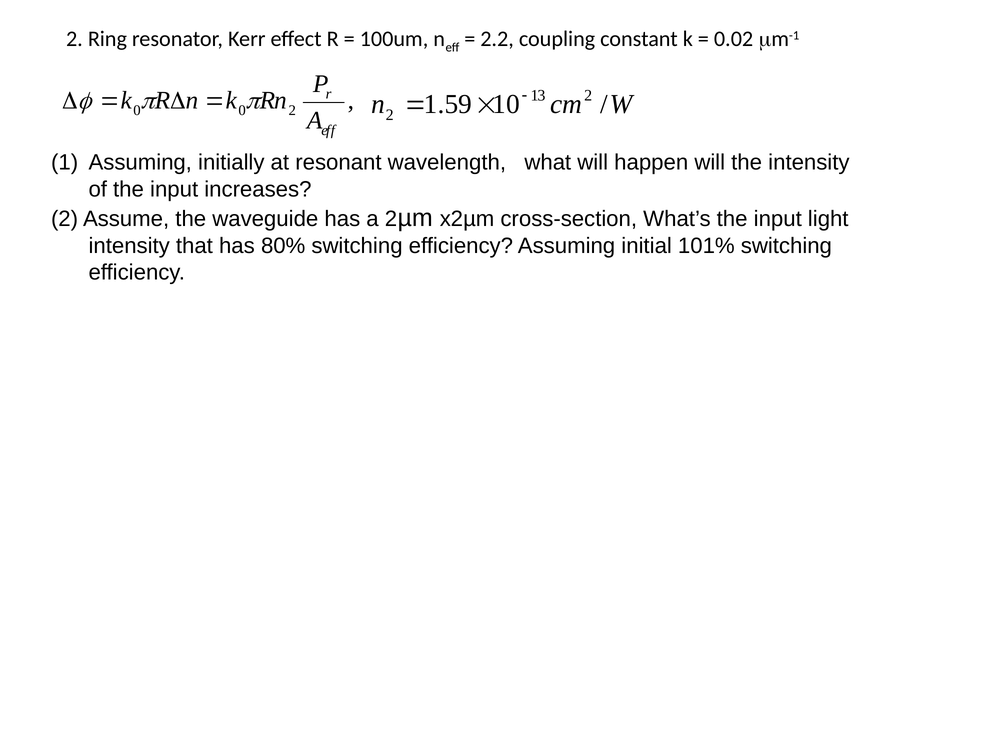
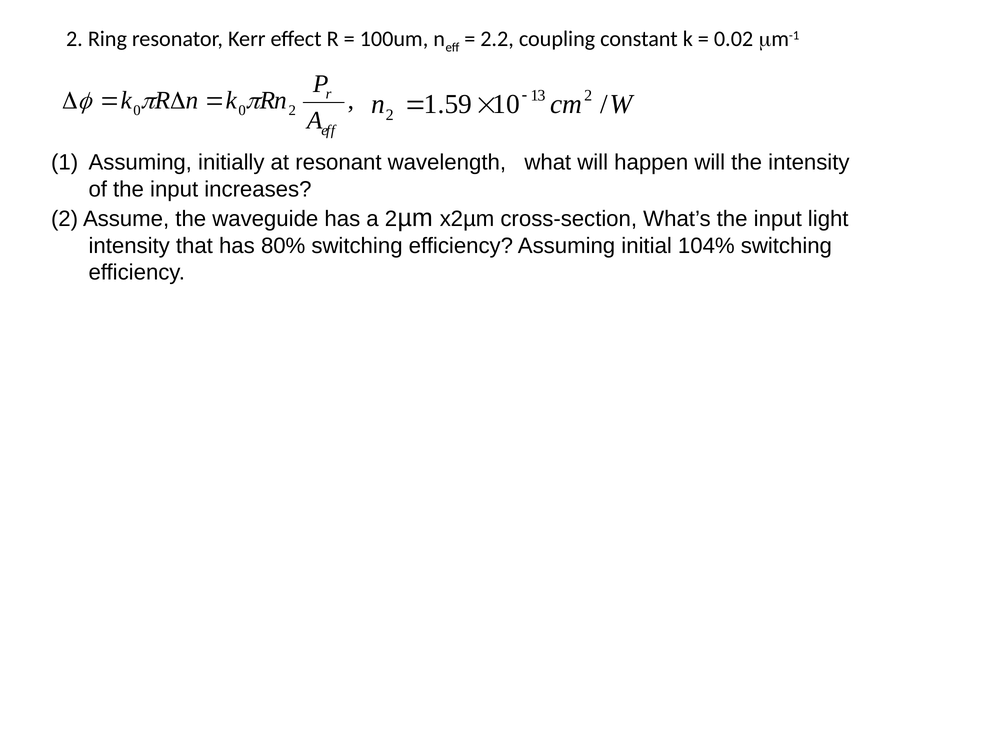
101%: 101% -> 104% (706, 246)
